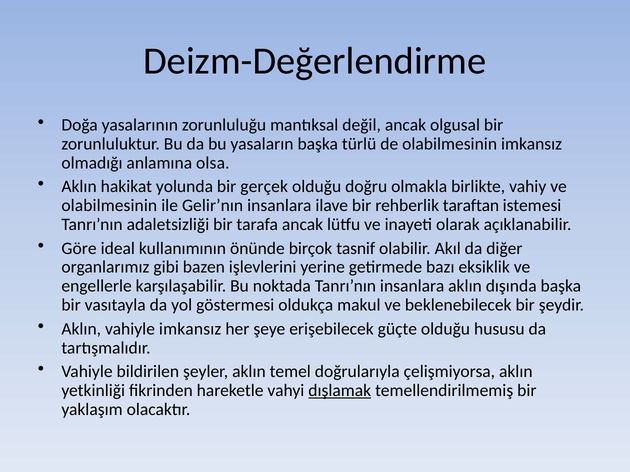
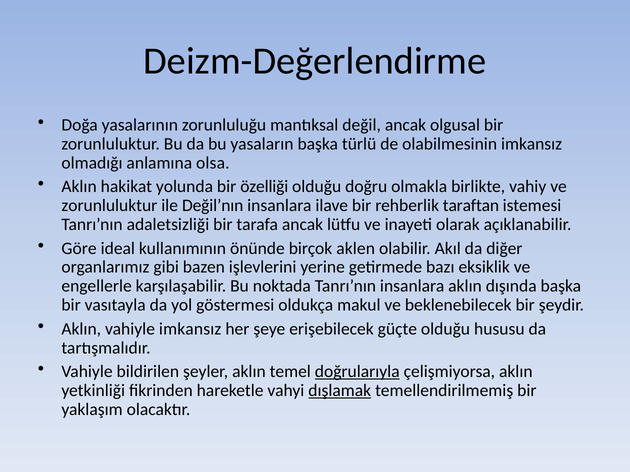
gerçek: gerçek -> özelliği (264, 187)
olabilmesinin: olabilmesinin -> zorunluluktur (109, 206)
Gelir’nın: Gelir’nın -> Değil’nın (213, 206)
tasnif: tasnif -> aklen (356, 249)
doğrularıyla underline: none -> present (357, 372)
